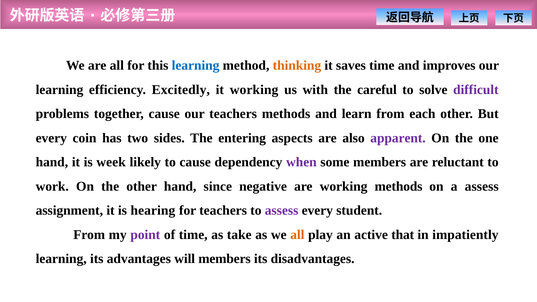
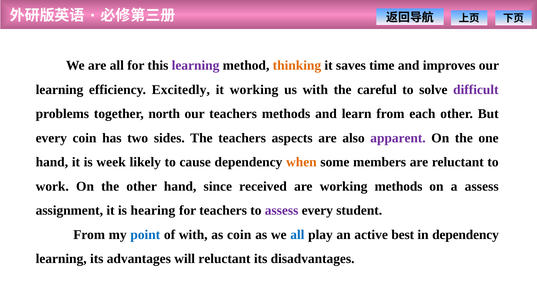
learning colour: blue -> purple (196, 65)
together cause: cause -> north (164, 114)
The entering: entering -> teachers (242, 138)
when colour: purple -> orange (301, 162)
negative: negative -> received (263, 186)
point colour: purple -> blue (145, 235)
of time: time -> with (193, 235)
as take: take -> coin (239, 235)
all colour: orange -> blue (297, 235)
that: that -> best (403, 235)
in impatiently: impatiently -> dependency (466, 235)
will members: members -> reluctant (224, 259)
